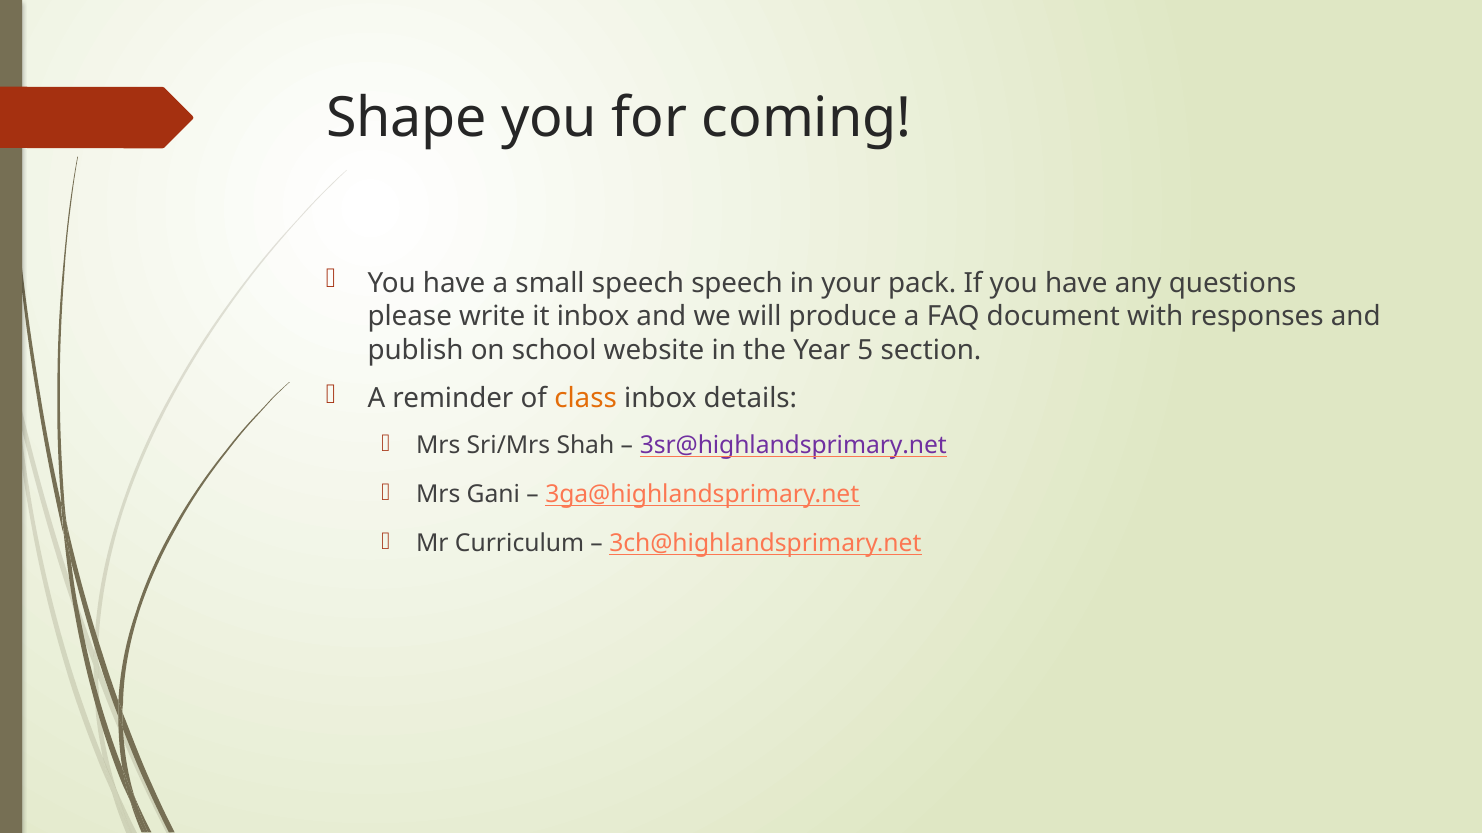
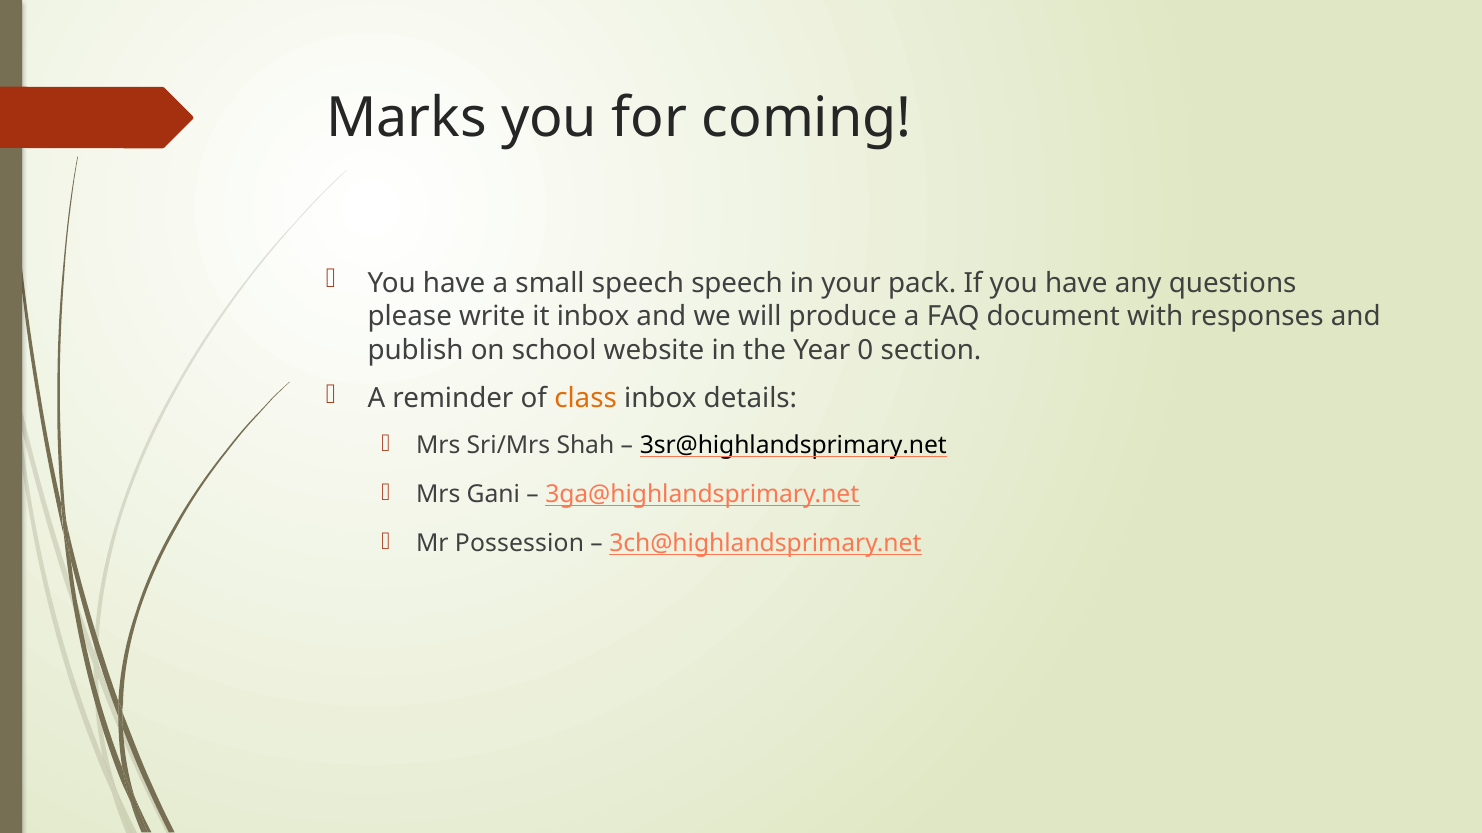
Shape: Shape -> Marks (407, 119)
5: 5 -> 0 (865, 350)
3sr@highlandsprimary.net colour: purple -> black (793, 446)
Curriculum: Curriculum -> Possession (520, 544)
